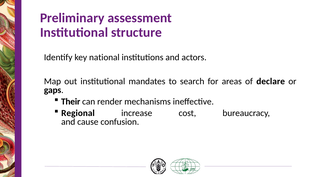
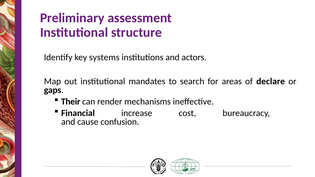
national: national -> systems (104, 57)
Regional: Regional -> Financial (78, 113)
